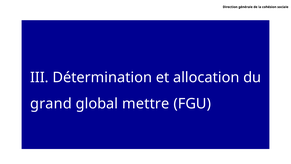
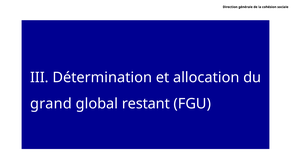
mettre: mettre -> restant (146, 103)
